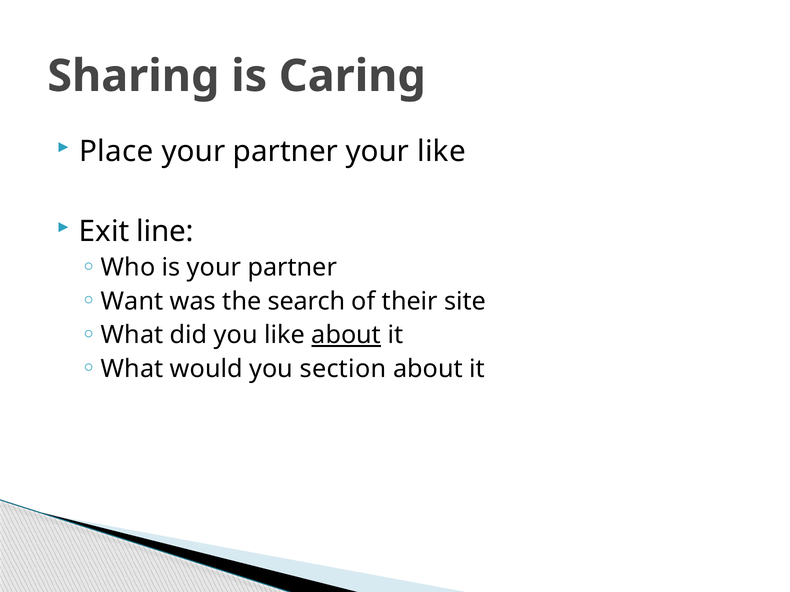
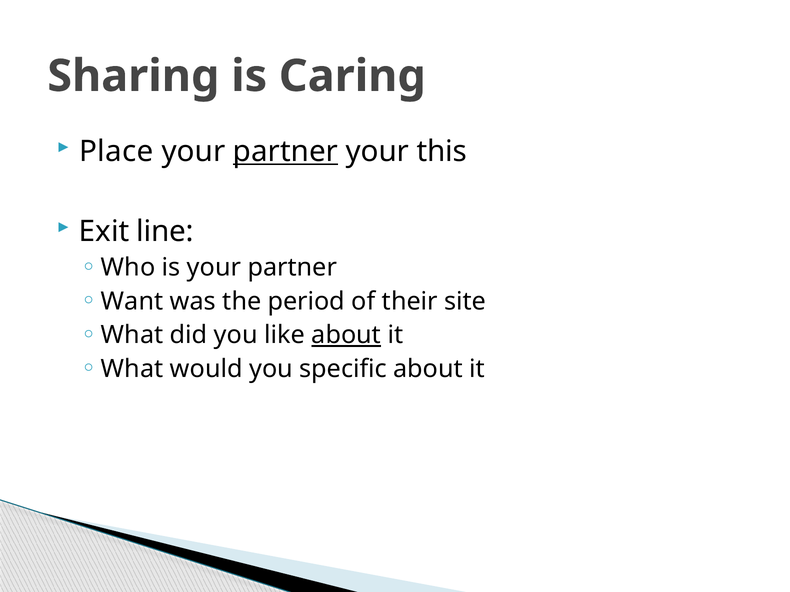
partner underline: none -> present (285, 152)
your like: like -> this (442, 152)
search: search -> period (306, 302)
section: section -> specific (343, 369)
